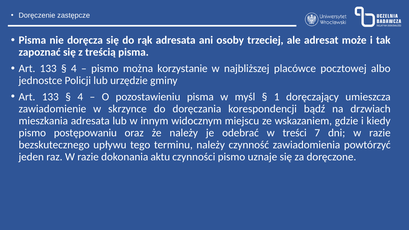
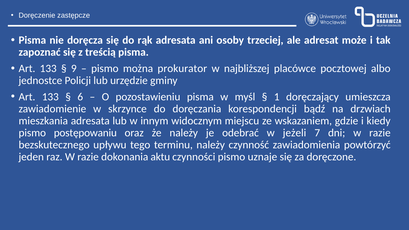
4: 4 -> 9 (74, 69)
korzystanie: korzystanie -> prokurator (182, 69)
4: 4 -> 6 (80, 97)
treści: treści -> jeżeli (295, 133)
